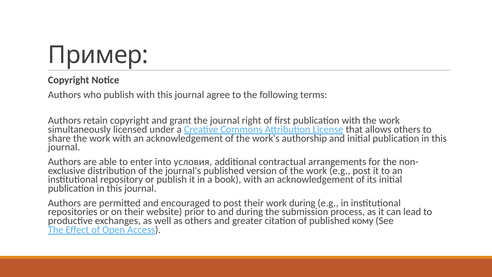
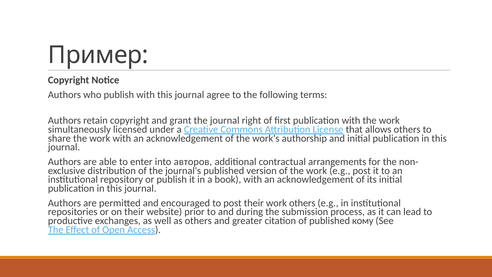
условия: условия -> авторов (193, 162)
work during: during -> others (302, 203)
